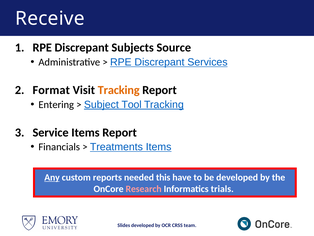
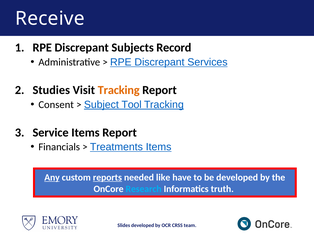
Source: Source -> Record (174, 48)
Format: Format -> Studies (51, 90)
Entering: Entering -> Consent (56, 104)
reports underline: none -> present (107, 177)
this: this -> like (163, 177)
Research colour: pink -> light blue (144, 189)
trials: trials -> truth (222, 189)
